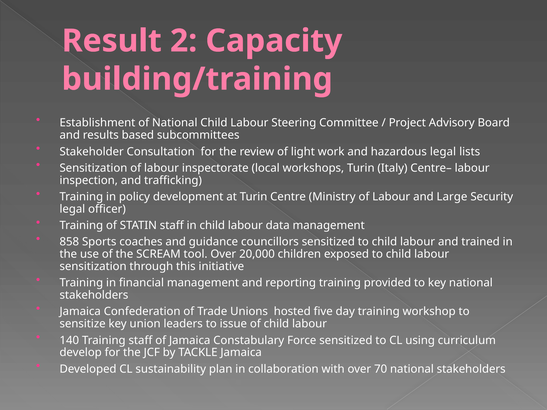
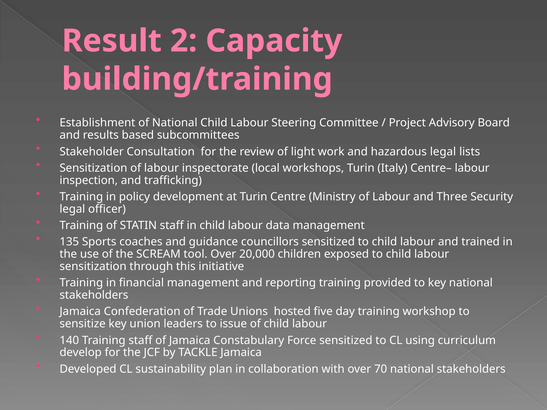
Large: Large -> Three (452, 197)
858: 858 -> 135 (69, 242)
